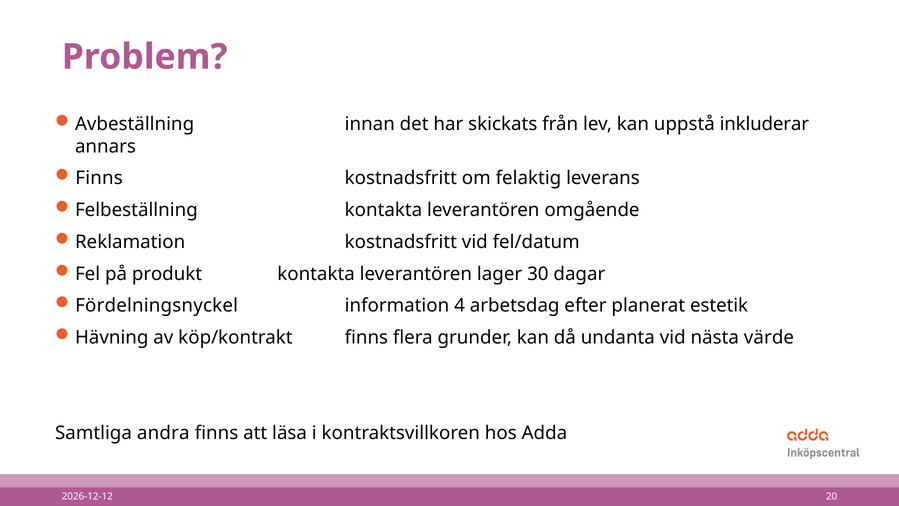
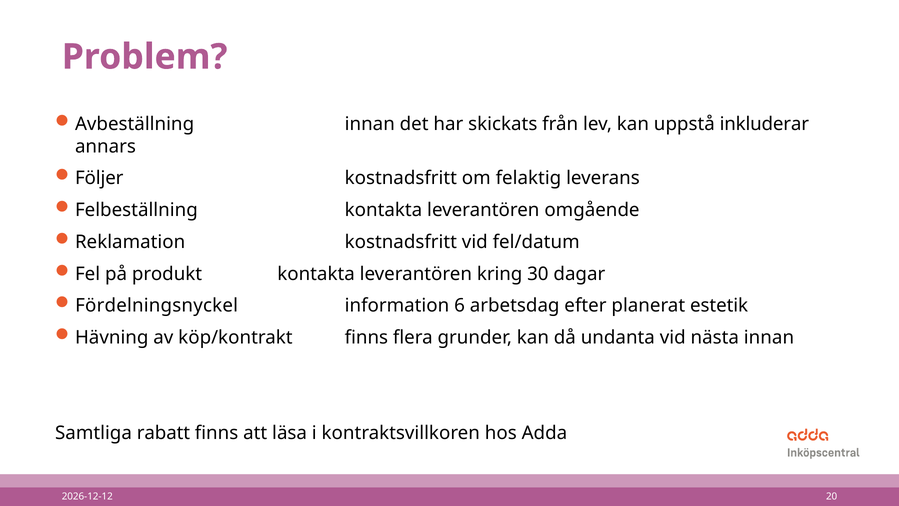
Finns: Finns -> Följer (99, 178)
lager: lager -> kring (500, 274)
4: 4 -> 6 (460, 306)
nästa värde: värde -> innan (769, 337)
andra: andra -> rabatt (163, 433)
